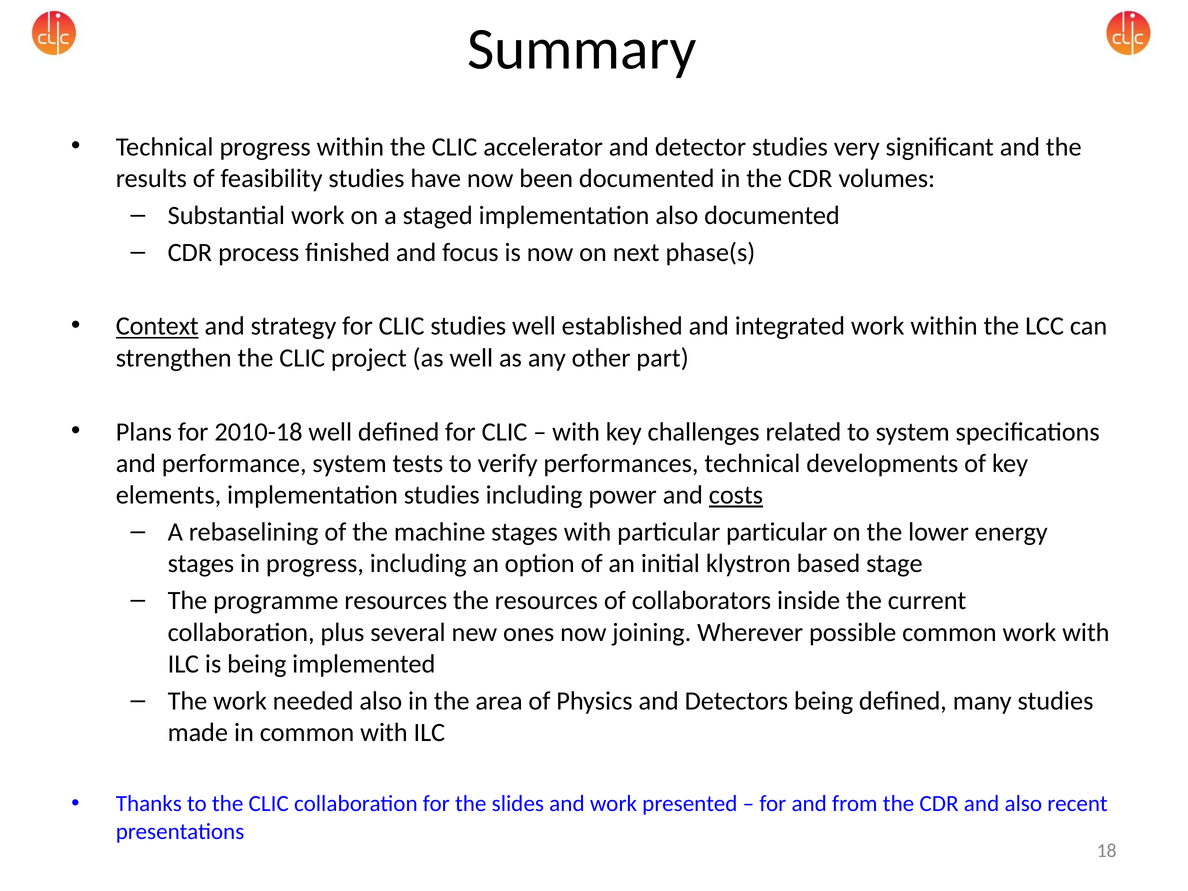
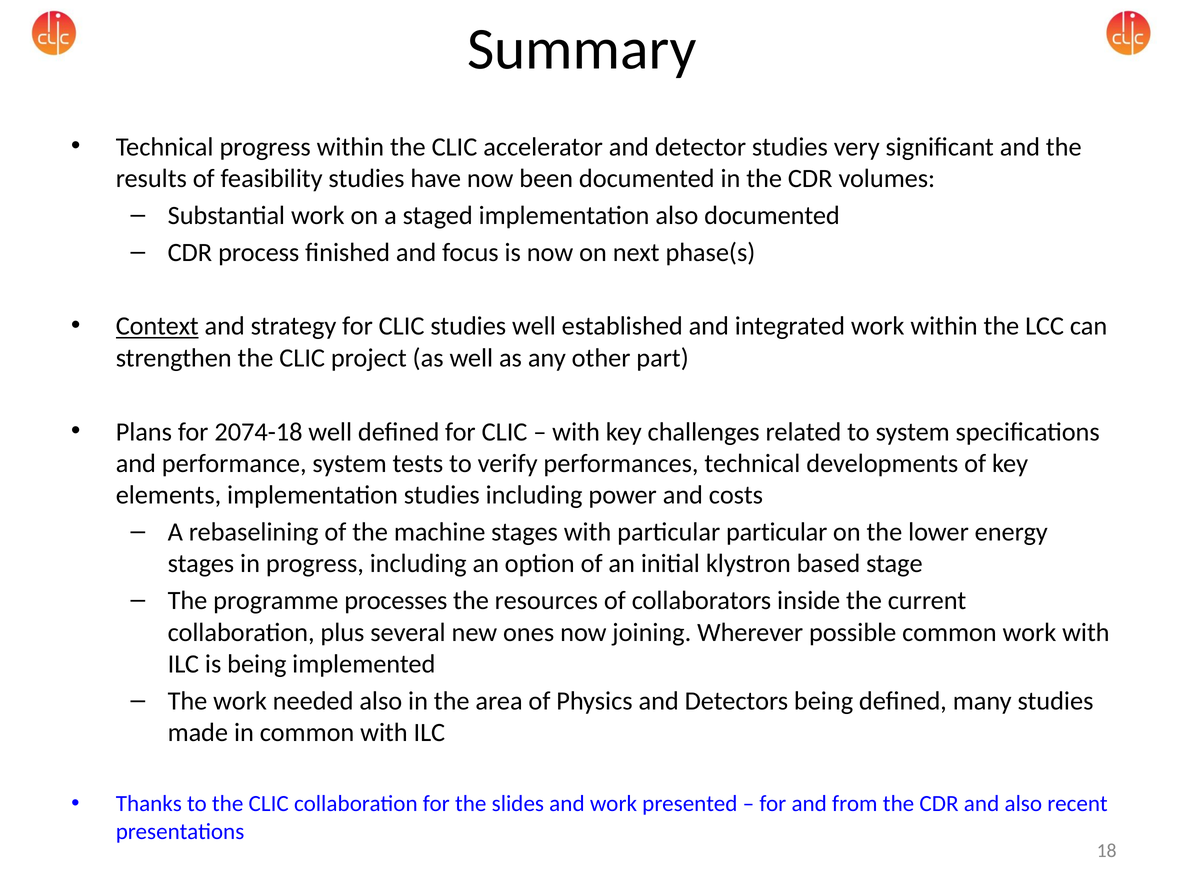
2010-18: 2010-18 -> 2074-18 (258, 432)
costs underline: present -> none (736, 495)
programme resources: resources -> processes (396, 601)
